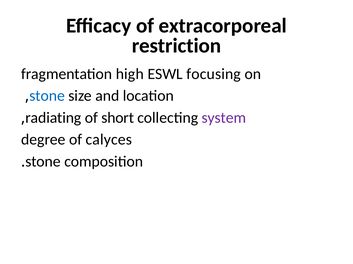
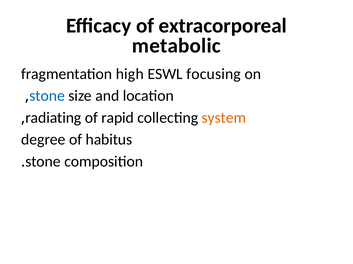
restriction: restriction -> metabolic (176, 46)
short: short -> rapid (118, 118)
system colour: purple -> orange (224, 118)
calyces: calyces -> habitus (109, 140)
